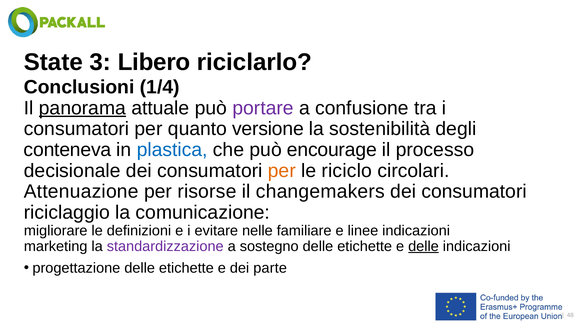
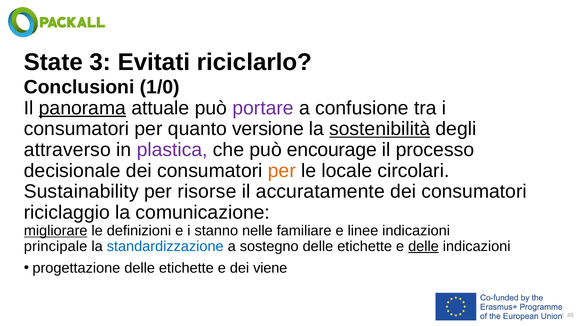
Libero: Libero -> Evitati (154, 62)
1/4: 1/4 -> 1/0 (160, 87)
sostenibilità underline: none -> present (380, 129)
conteneva: conteneva -> attraverso (67, 150)
plastica colour: blue -> purple (172, 150)
riciclo: riciclo -> locale (347, 171)
Attenuazione: Attenuazione -> Sustainability (81, 192)
changemakers: changemakers -> accuratamente (320, 192)
migliorare underline: none -> present (56, 231)
evitare: evitare -> stanno (216, 231)
marketing: marketing -> principale (56, 247)
standardizzazione colour: purple -> blue (165, 247)
parte: parte -> viene (270, 268)
